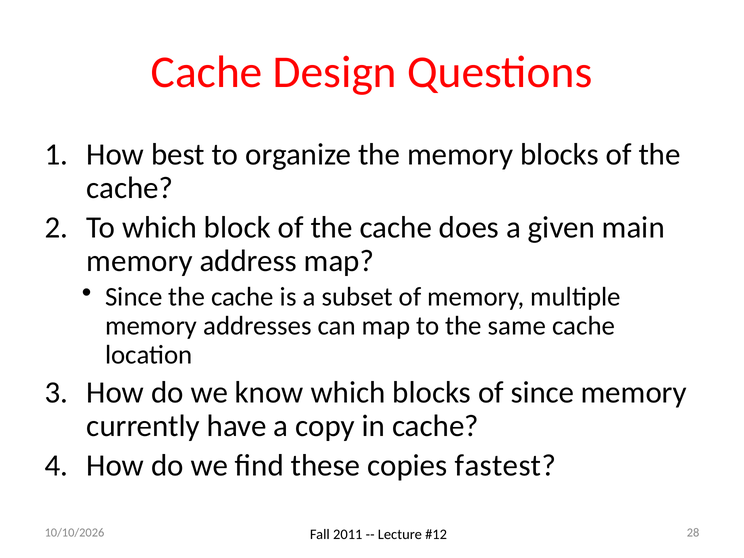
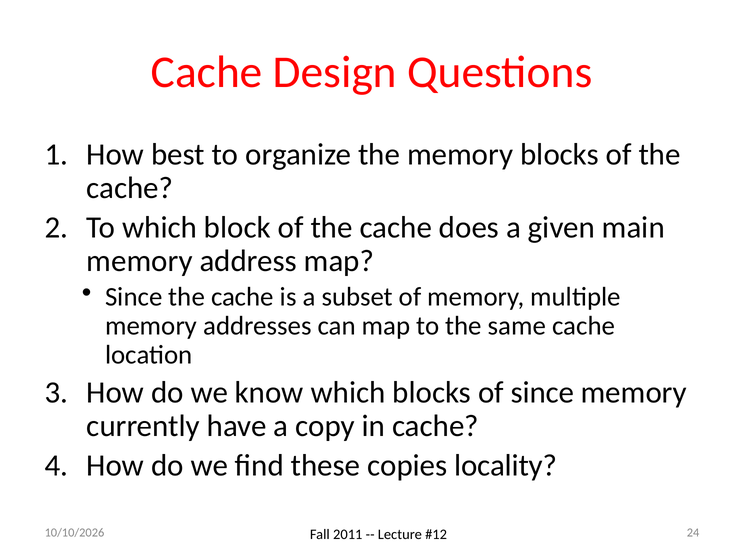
fastest: fastest -> locality (506, 466)
28: 28 -> 24 (693, 533)
